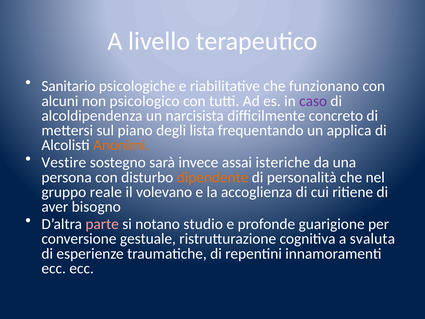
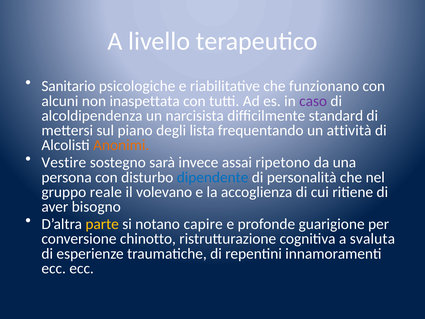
psicologico: psicologico -> inaspettata (145, 101)
concreto: concreto -> standard (336, 116)
applica: applica -> attività (349, 130)
isteriche: isteriche -> ripetono (283, 162)
dipendente colour: orange -> blue (213, 177)
parte colour: pink -> yellow (102, 224)
studio: studio -> capire (203, 224)
gestuale: gestuale -> chinotto (148, 239)
